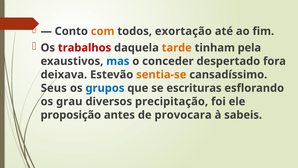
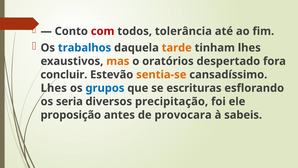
com colour: orange -> red (103, 31)
exortação: exortação -> tolerância (183, 31)
trabalhos colour: red -> blue (85, 48)
tinham pela: pela -> lhes (249, 48)
mas colour: blue -> orange (118, 61)
conceder: conceder -> oratórios (168, 61)
deixava: deixava -> concluir (64, 74)
Seus: Seus -> Lhes (54, 88)
grau: grau -> seria (69, 101)
